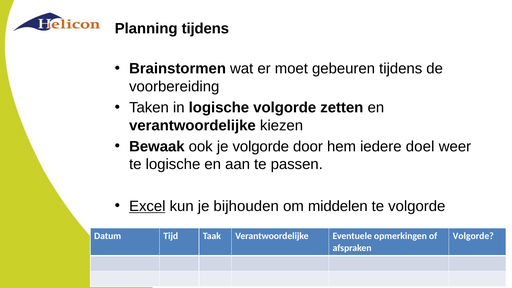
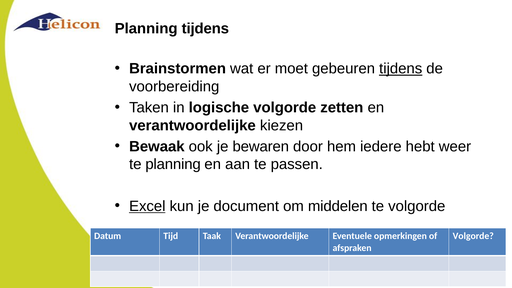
tijdens underline: none -> present (401, 69)
je volgorde: volgorde -> bewaren (261, 146)
doel: doel -> hebt (420, 146)
te logische: logische -> planning (173, 164)
bijhouden: bijhouden -> document (246, 206)
